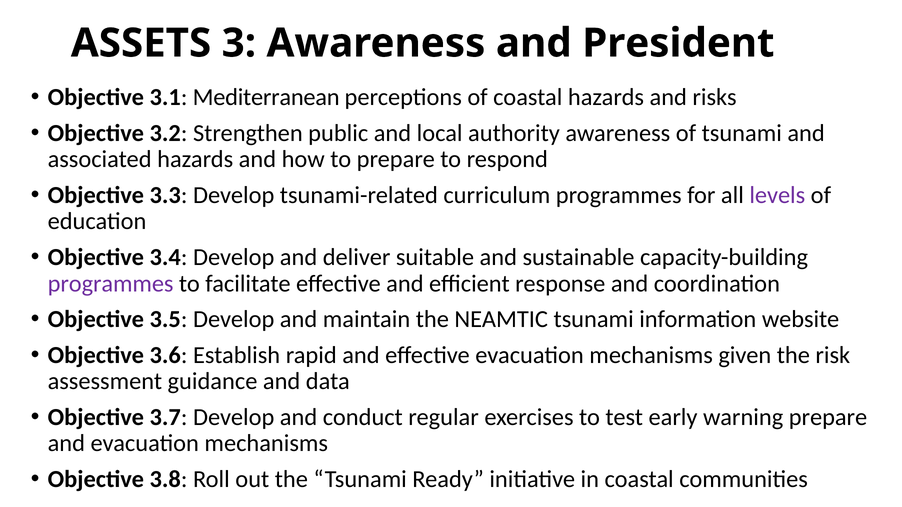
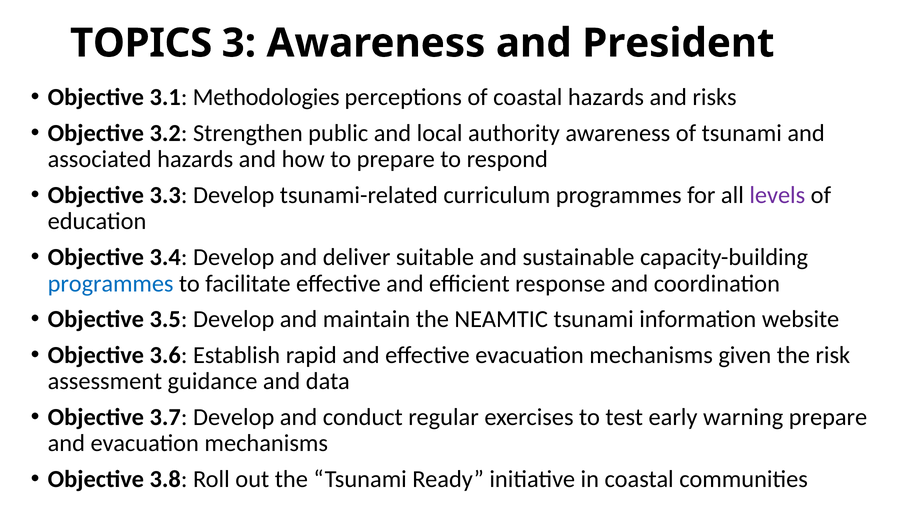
ASSETS: ASSETS -> TOPICS (141, 43)
Mediterranean: Mediterranean -> Methodologies (266, 97)
programmes colour: purple -> blue (111, 284)
